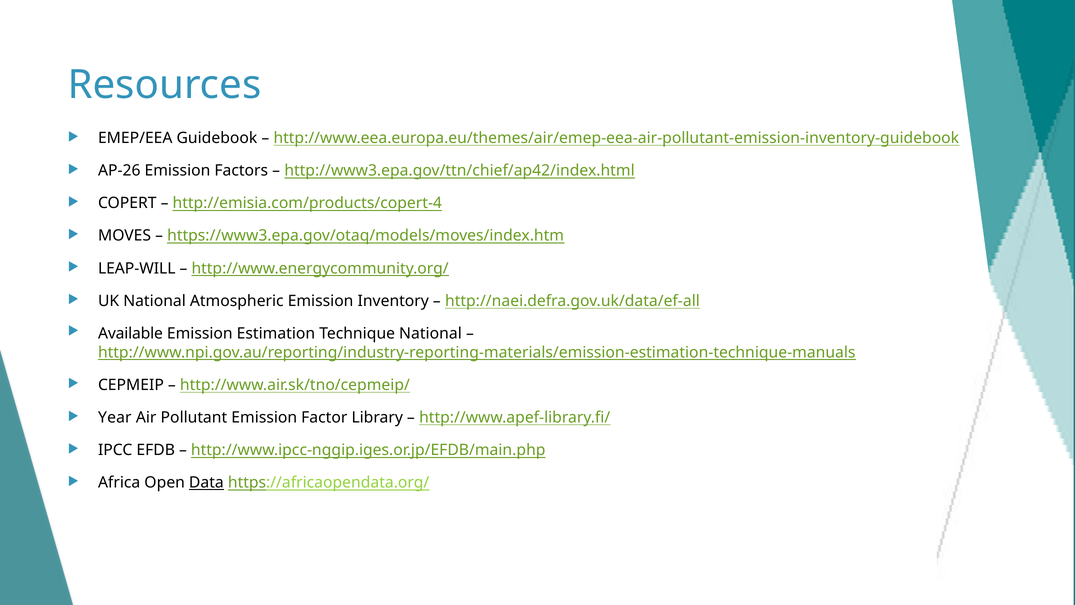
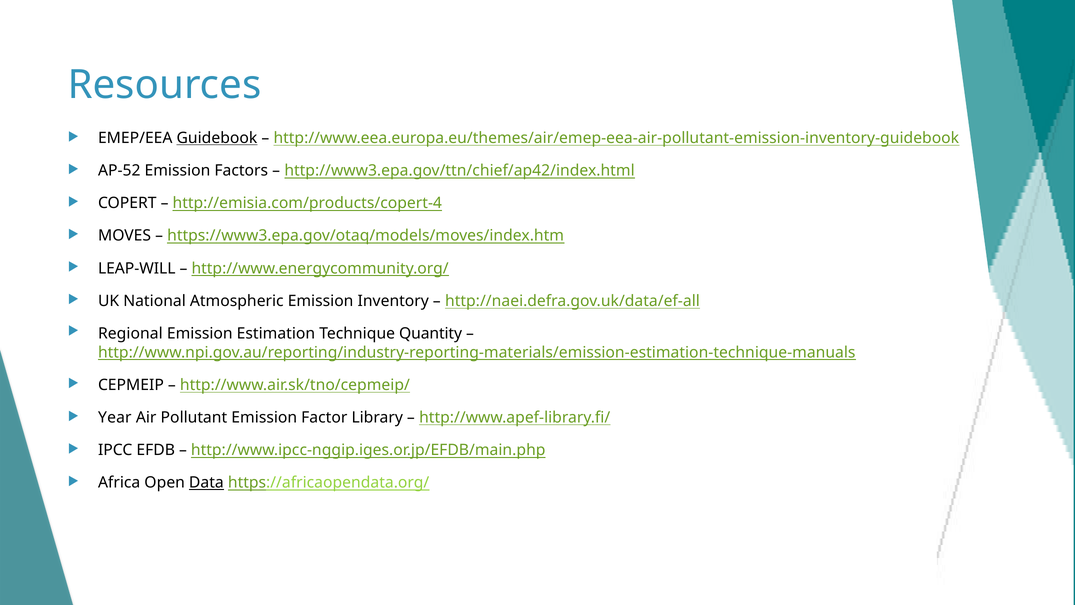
Guidebook underline: none -> present (217, 138)
AP-26: AP-26 -> AP-52 (119, 170)
Available: Available -> Regional (130, 333)
Technique National: National -> Quantity (431, 333)
